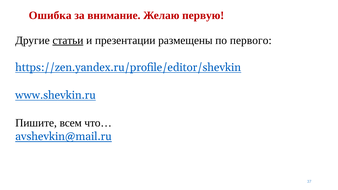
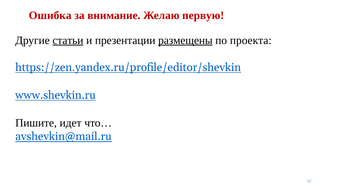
размещены underline: none -> present (185, 40)
первого: первого -> проекта (251, 40)
всем: всем -> идет (71, 123)
